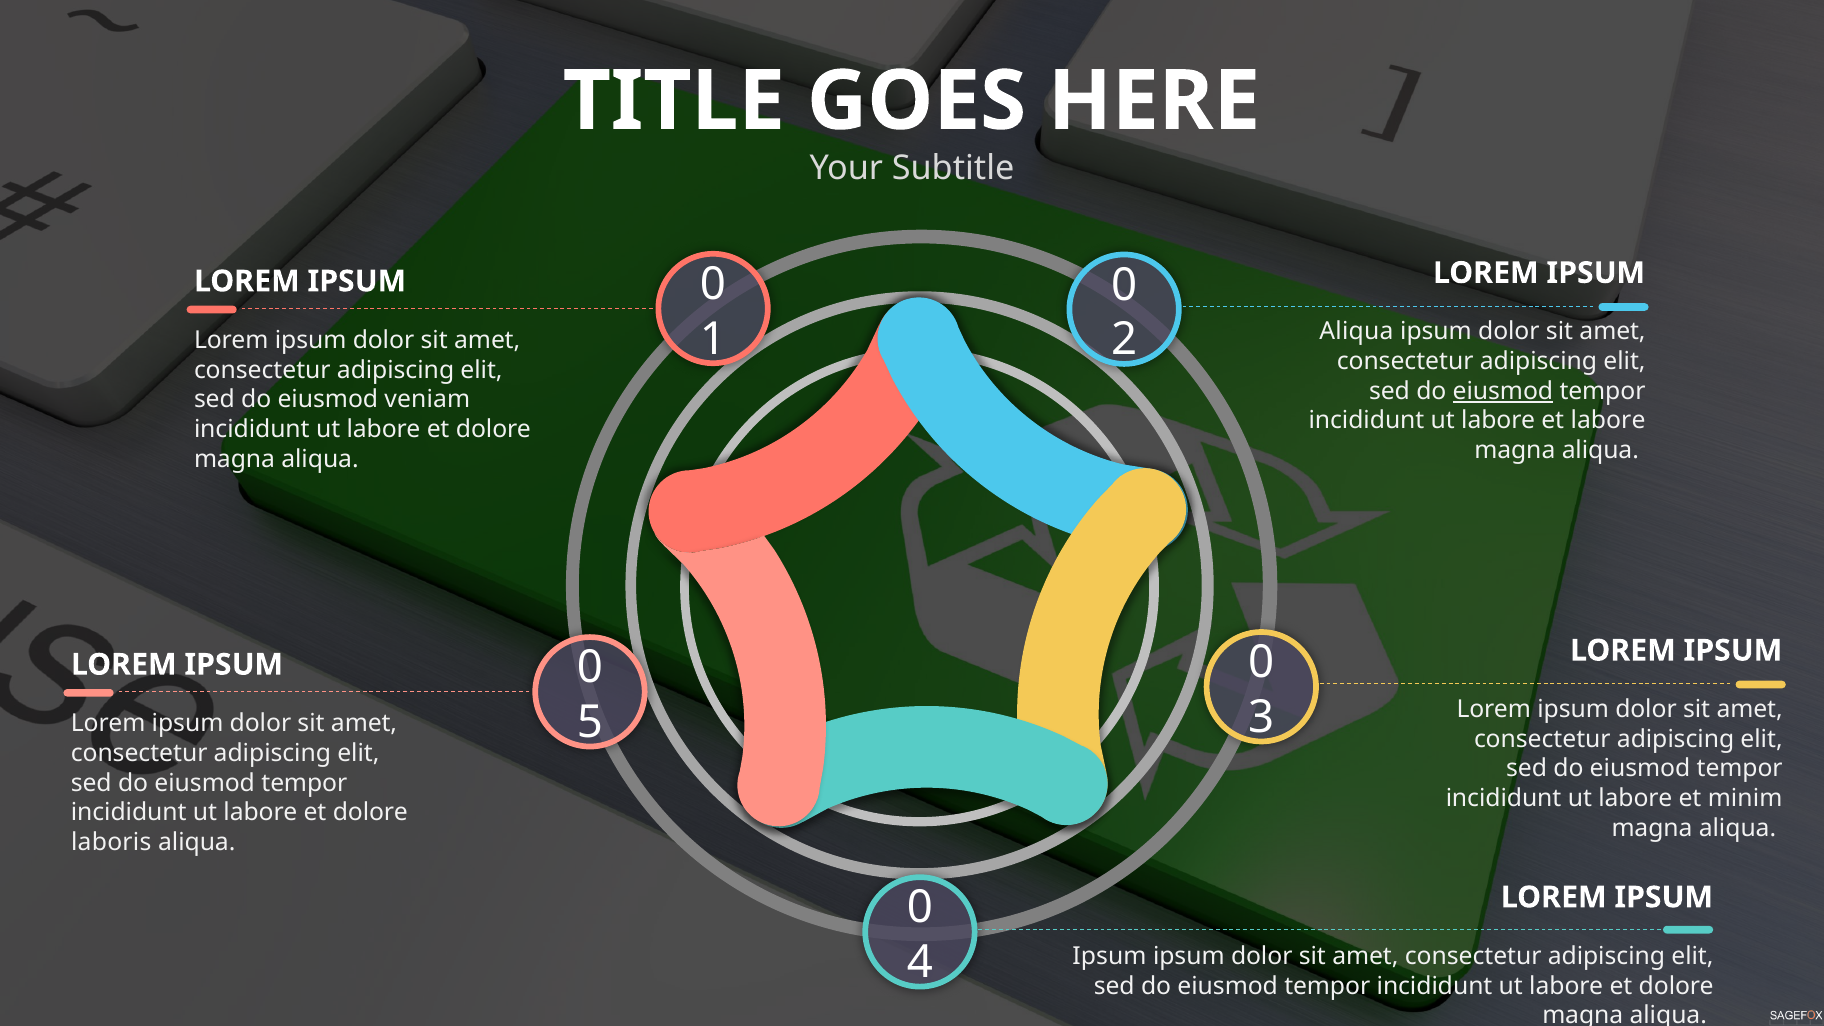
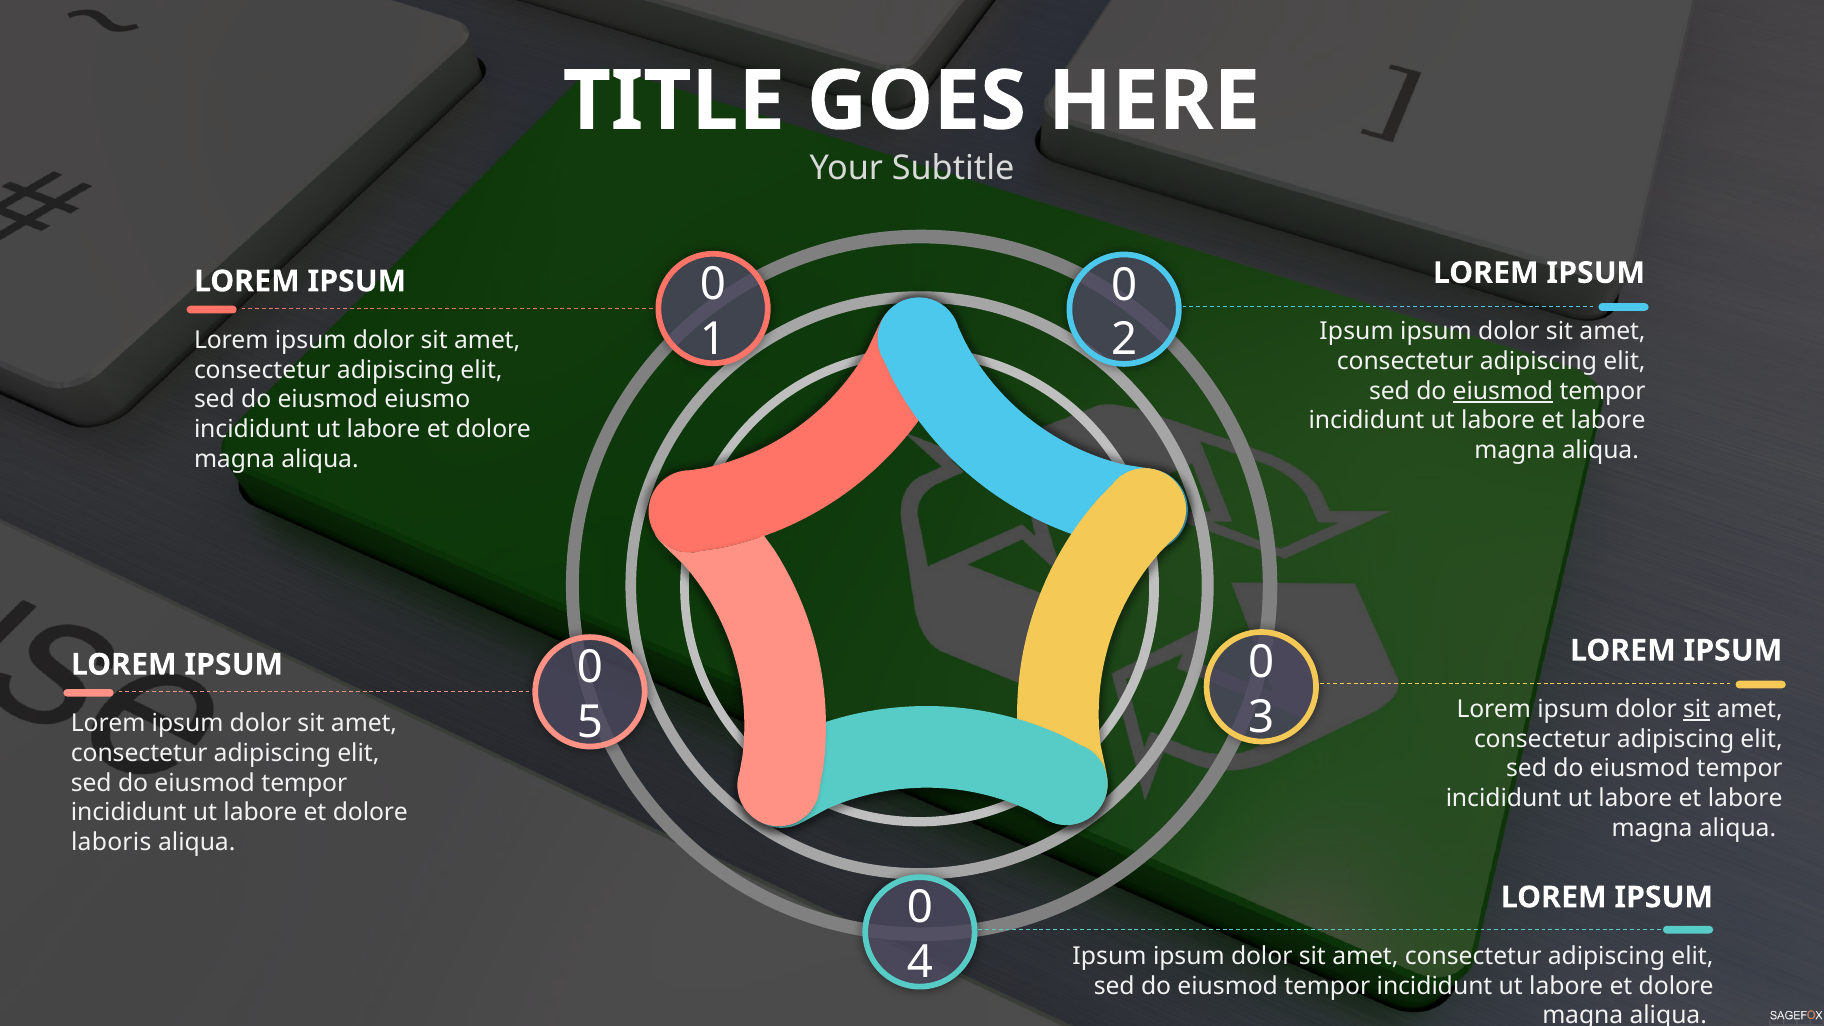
Aliqua: Aliqua -> Ipsum (1357, 332)
veniam: veniam -> eiusmo (427, 400)
sit underline: none -> present (1697, 709)
minim: minim -> labore (1745, 798)
